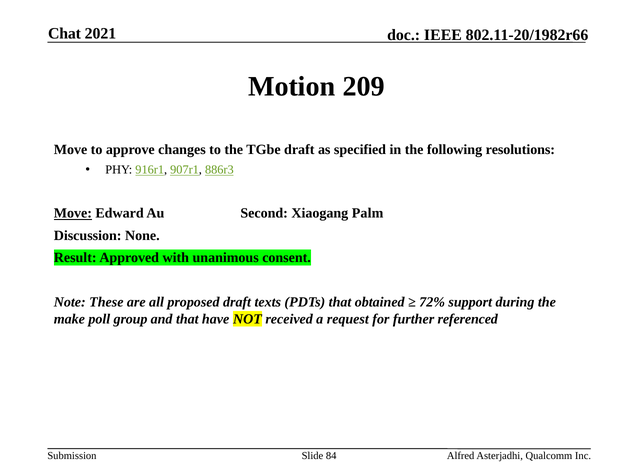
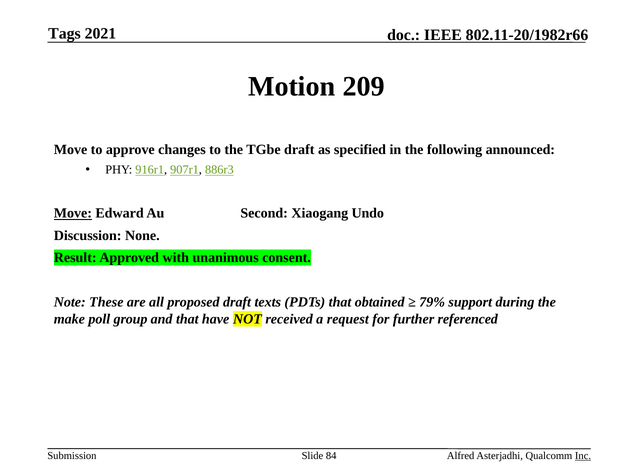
Chat: Chat -> Tags (64, 34)
resolutions: resolutions -> announced (520, 150)
Palm: Palm -> Undo (368, 213)
72%: 72% -> 79% (432, 302)
Inc underline: none -> present (583, 455)
